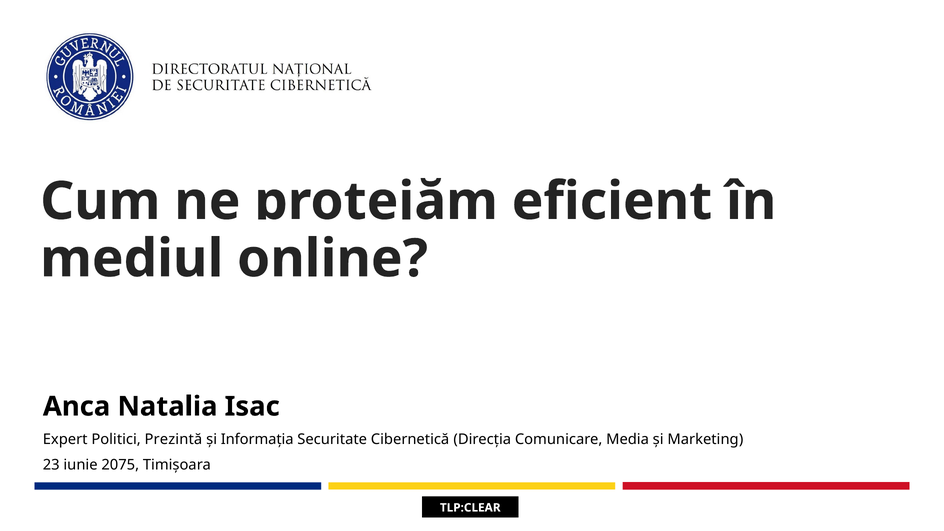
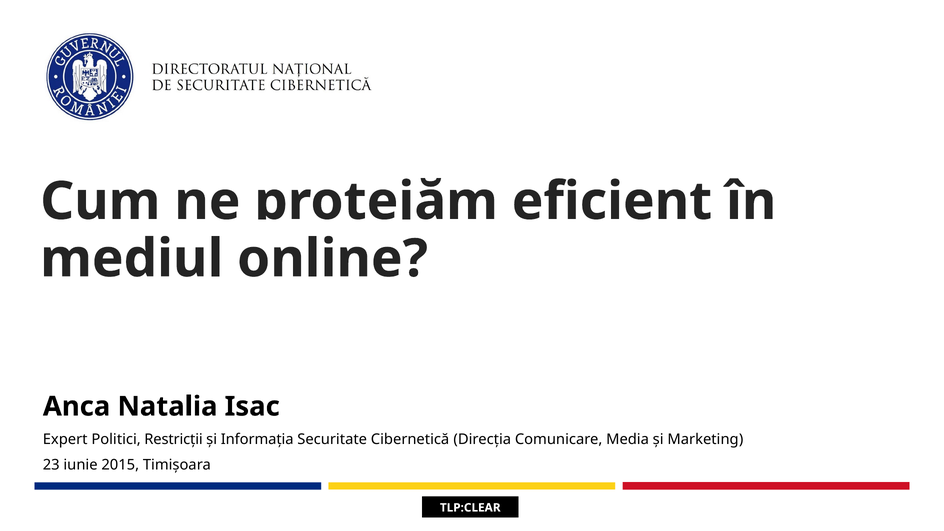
Prezintă: Prezintă -> Restricții (174, 439)
2075: 2075 -> 2015 (120, 465)
